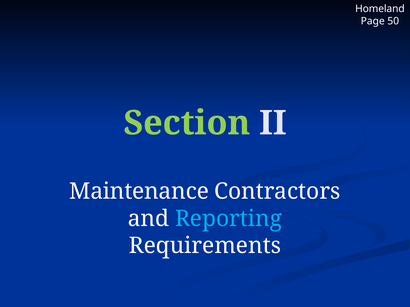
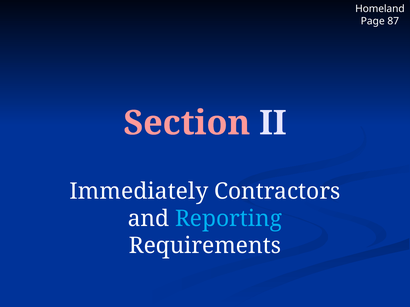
50: 50 -> 87 (393, 21)
Section colour: light green -> pink (187, 123)
Maintenance: Maintenance -> Immediately (139, 192)
